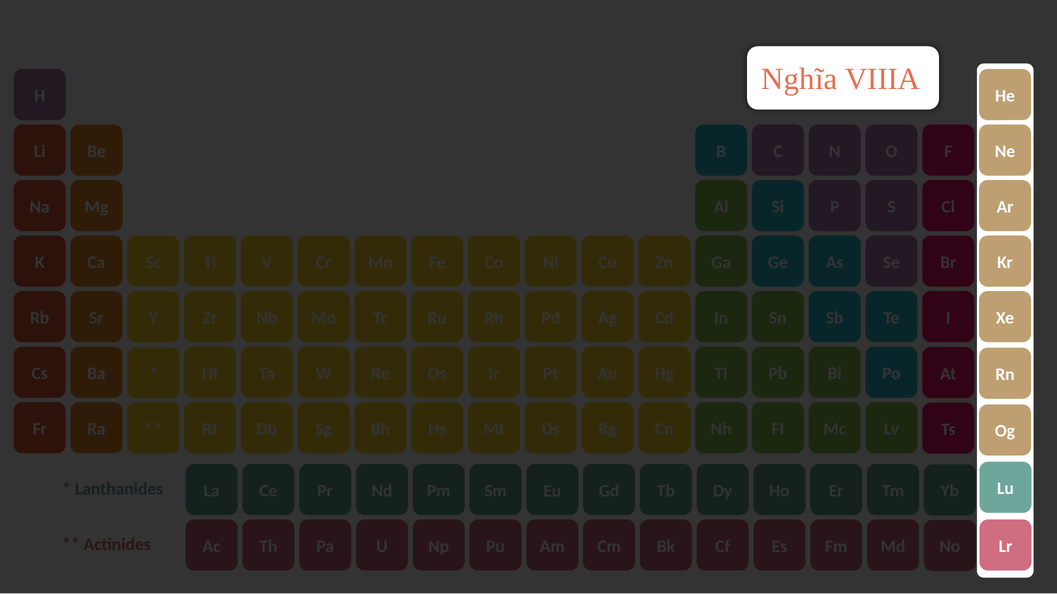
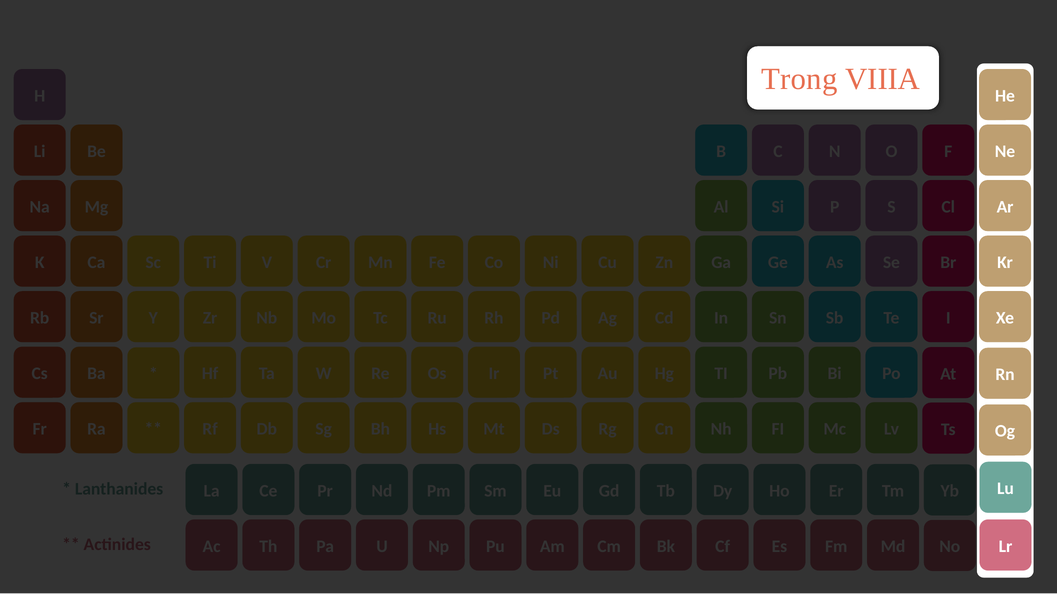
Nghĩa: Nghĩa -> Trong (799, 79)
